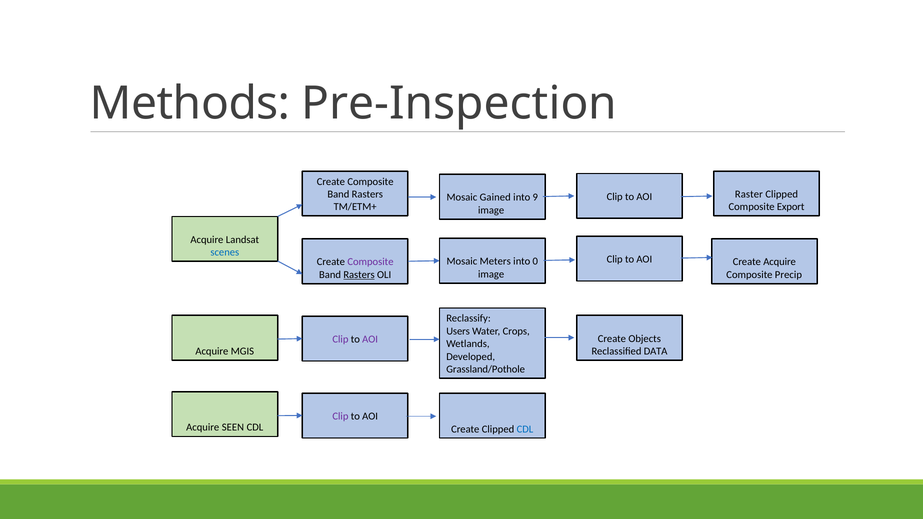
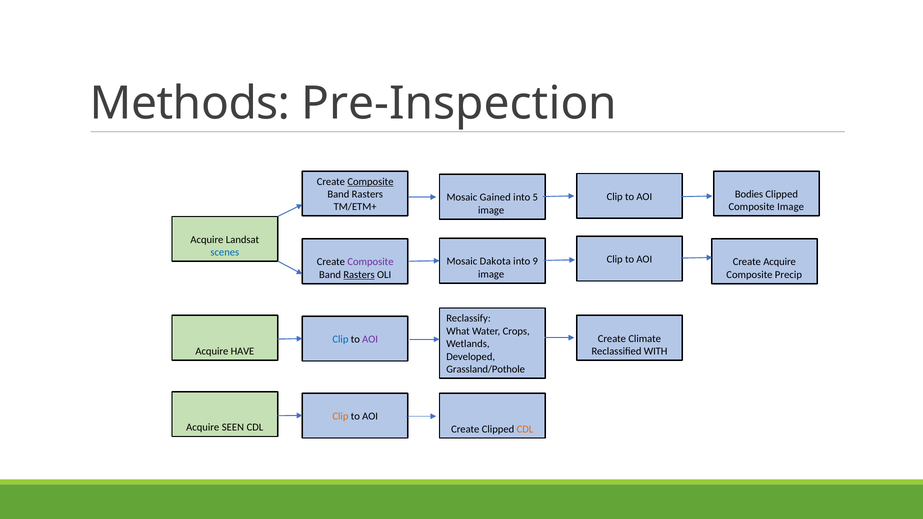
Composite underline: none -> present (370, 182)
Raster: Raster -> Bodies (749, 194)
9: 9 -> 5 (535, 198)
Composite Export: Export -> Image (791, 207)
Meters: Meters -> Dakota (495, 262)
0: 0 -> 9 (535, 262)
Users: Users -> What (458, 331)
Objects: Objects -> Climate (645, 339)
Clip colour: purple -> blue (340, 339)
MGIS: MGIS -> HAVE (243, 351)
DATA: DATA -> WITH (656, 351)
Clip colour: purple -> orange (340, 416)
CDL colour: blue -> orange (525, 429)
